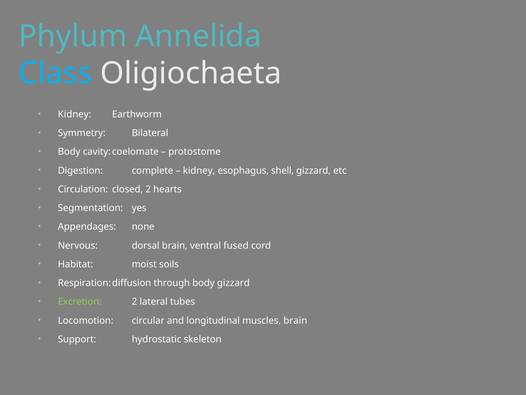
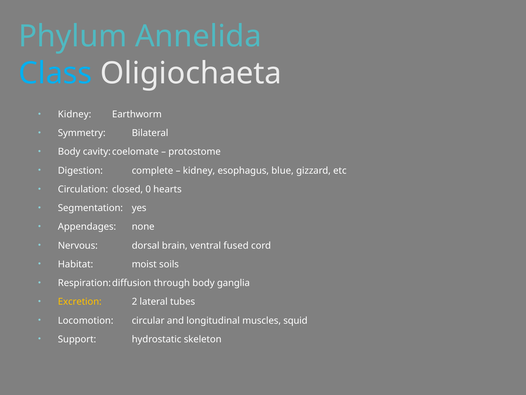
shell: shell -> blue (283, 170)
closed 2: 2 -> 0 (148, 189)
body gizzard: gizzard -> ganglia (233, 283)
Excretion colour: light green -> yellow (80, 301)
muscles brain: brain -> squid (295, 320)
